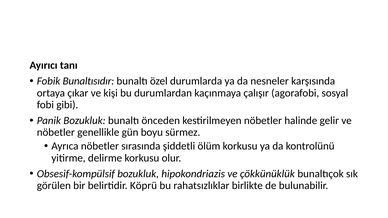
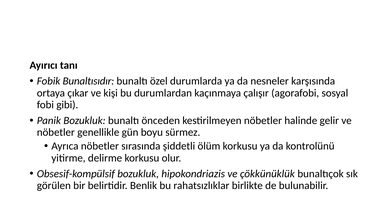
Köprü: Köprü -> Benlik (144, 186)
